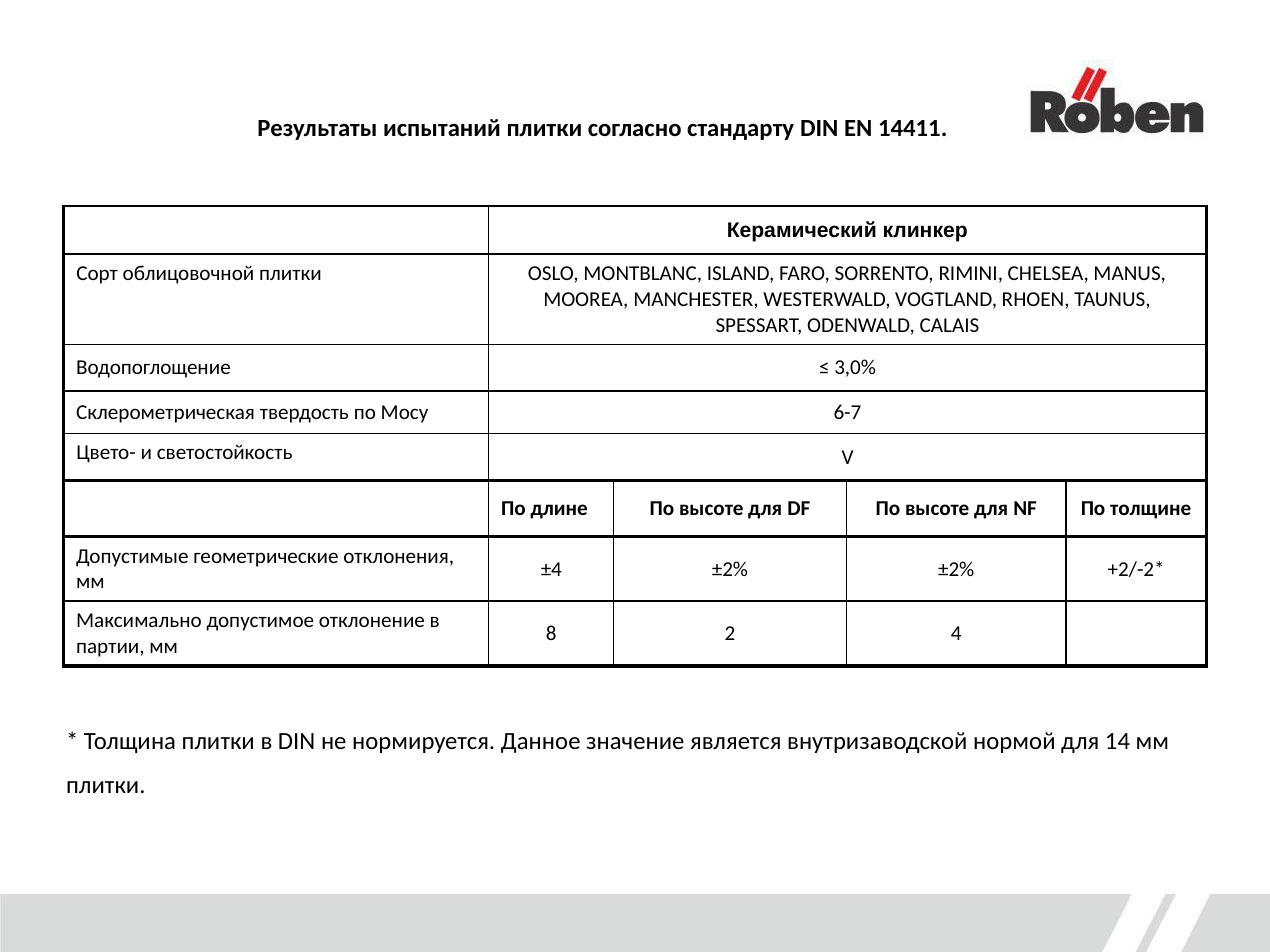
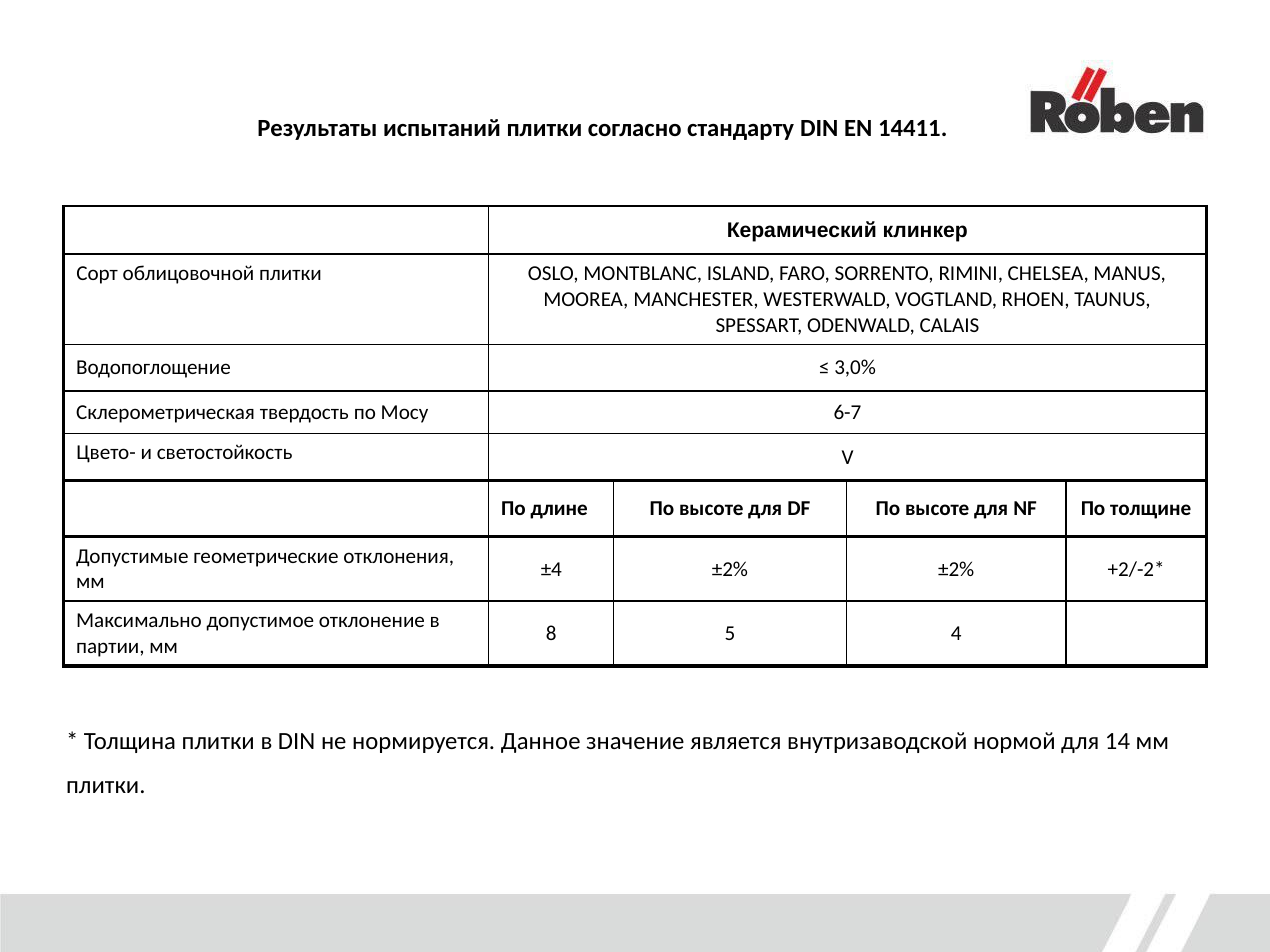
2: 2 -> 5 (730, 634)
